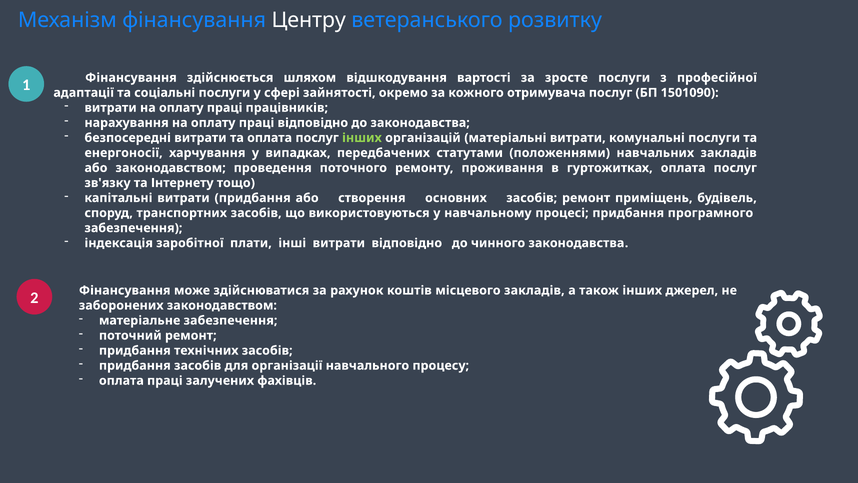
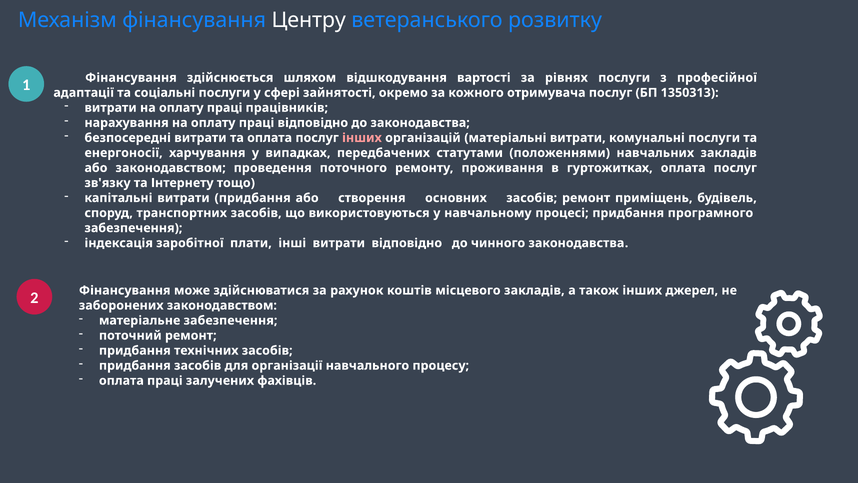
зросте: зросте -> рівнях (566, 78)
1501090: 1501090 -> 1350313 (690, 93)
інших colour: light green -> pink (362, 138)
